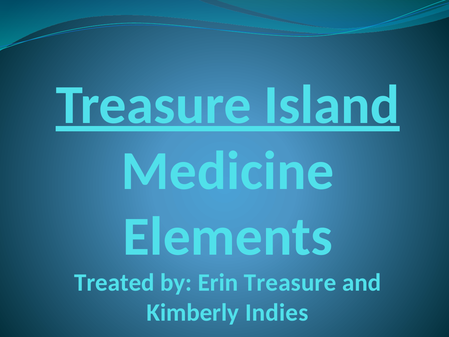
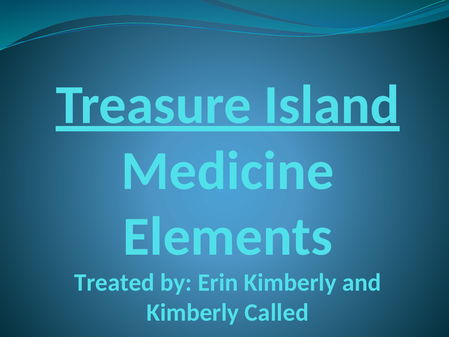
Erin Treasure: Treasure -> Kimberly (290, 282)
Indies: Indies -> Called (277, 312)
